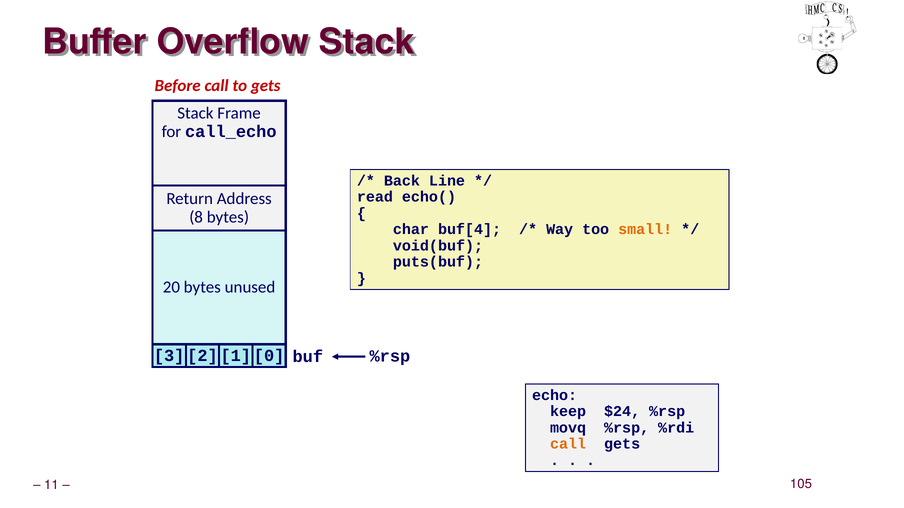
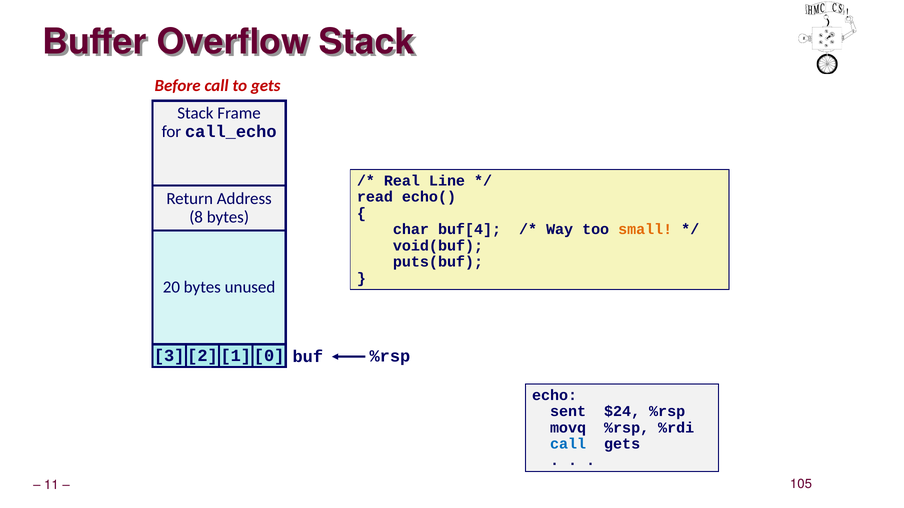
Back: Back -> Real (402, 181)
keep: keep -> sent (568, 412)
call colour: orange -> blue (568, 444)
